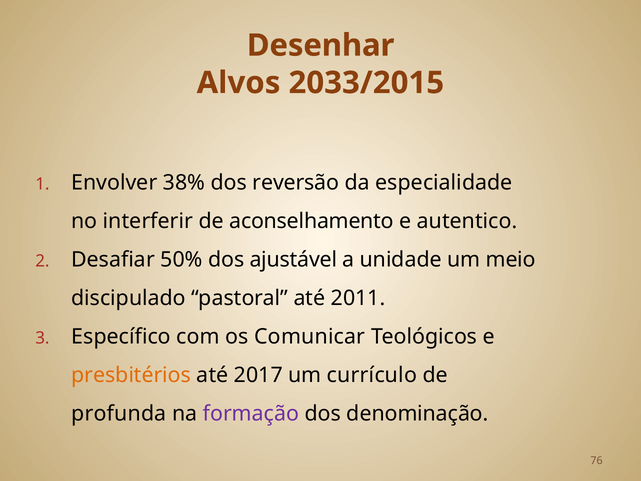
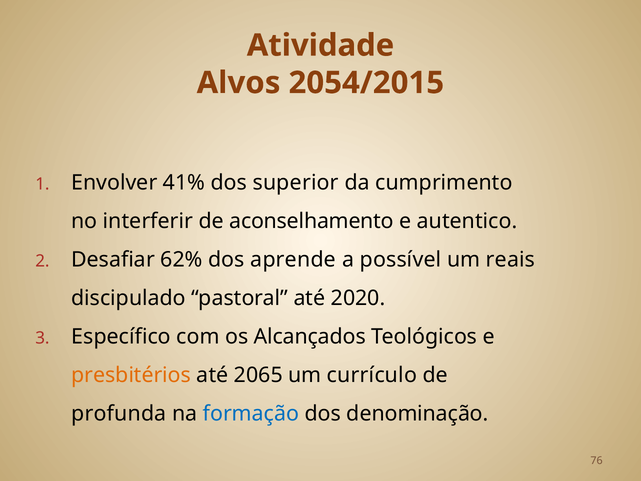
Desenhar: Desenhar -> Atividade (321, 45)
2033/2015: 2033/2015 -> 2054/2015 (366, 83)
38%: 38% -> 41% (184, 183)
reversão: reversão -> superior (296, 183)
especialidade: especialidade -> cumprimento (444, 183)
50%: 50% -> 62% (181, 260)
ajustável: ajustável -> aprende (293, 260)
unidade: unidade -> possível (401, 260)
meio: meio -> reais (510, 260)
2011: 2011 -> 2020 (358, 298)
Comunicar: Comunicar -> Alcançados (310, 337)
2017: 2017 -> 2065 (258, 375)
formação colour: purple -> blue (251, 414)
